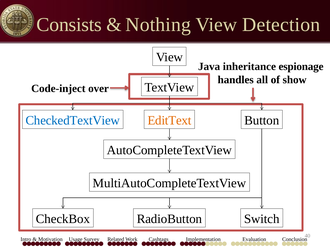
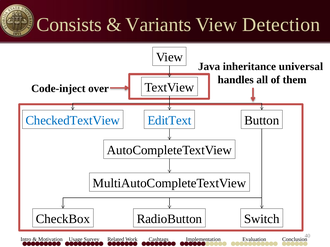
Nothing: Nothing -> Variants (158, 25)
espionage: espionage -> universal (301, 67)
show: show -> them (295, 80)
EditText colour: orange -> blue (170, 121)
